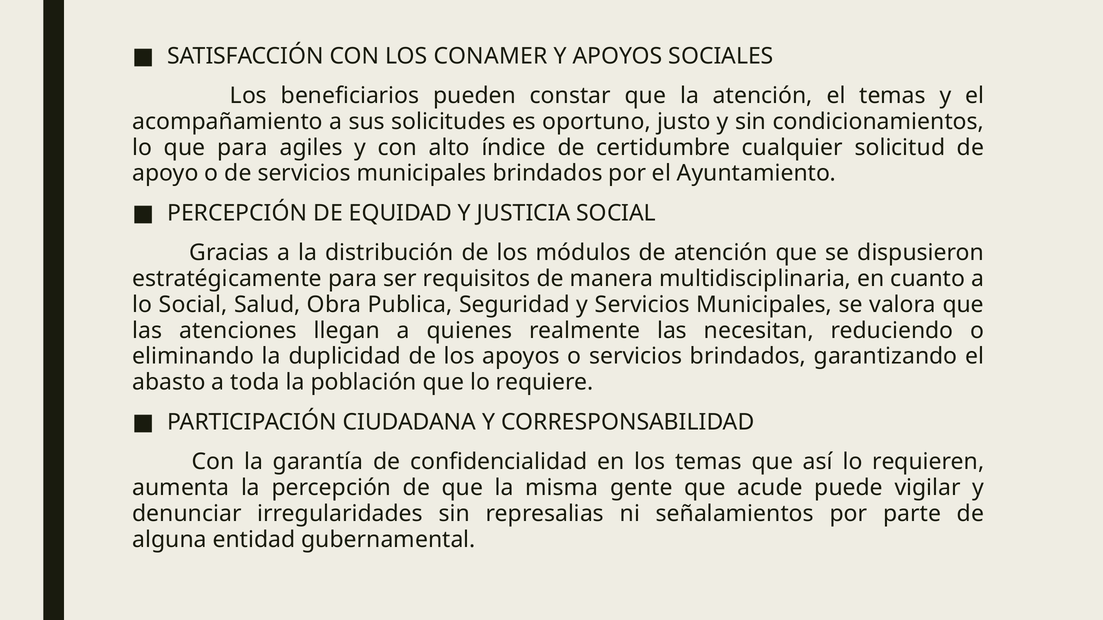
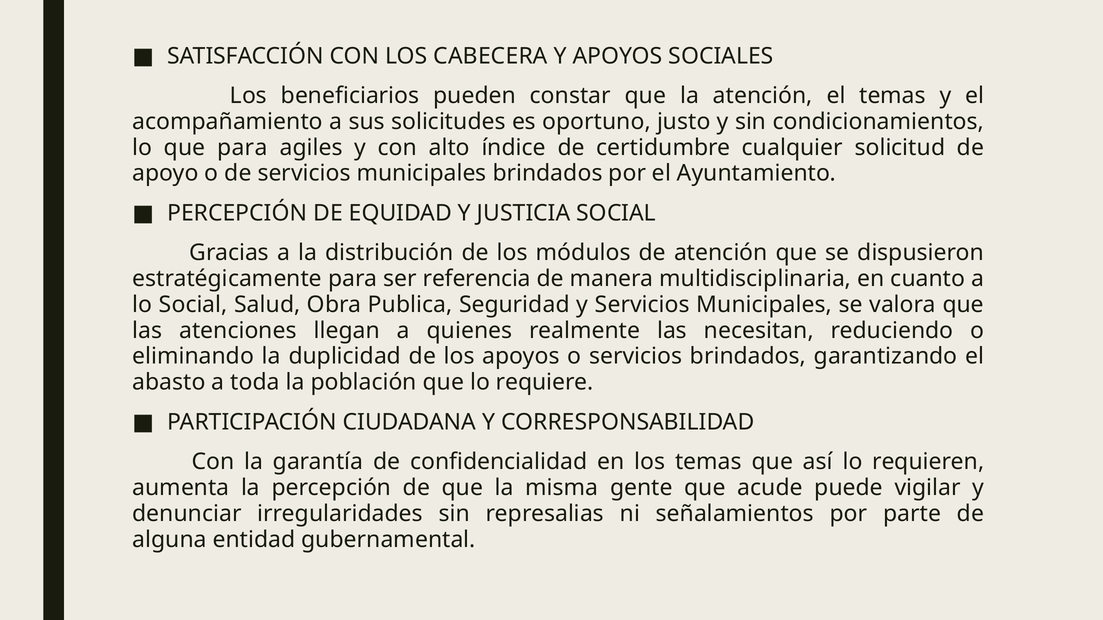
CONAMER: CONAMER -> CABECERA (491, 56)
requisitos: requisitos -> referencia (477, 279)
